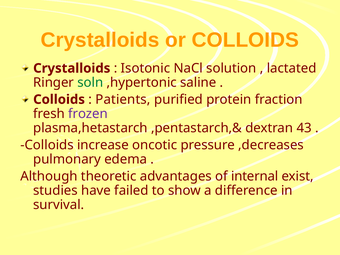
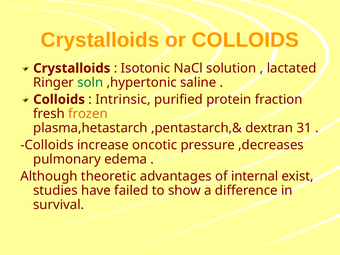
Patients: Patients -> Intrinsic (123, 99)
frozen colour: purple -> orange (88, 114)
43: 43 -> 31 (304, 128)
